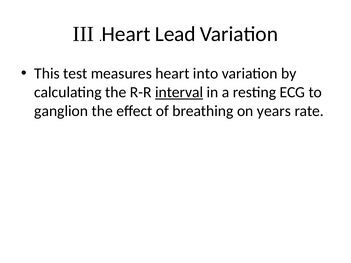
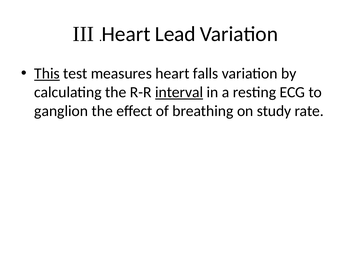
This underline: none -> present (47, 74)
into: into -> falls (206, 74)
years: years -> study (274, 111)
